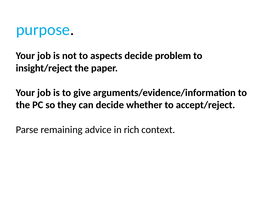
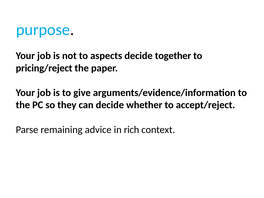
problem: problem -> together (173, 56)
insight/reject: insight/reject -> pricing/reject (44, 68)
